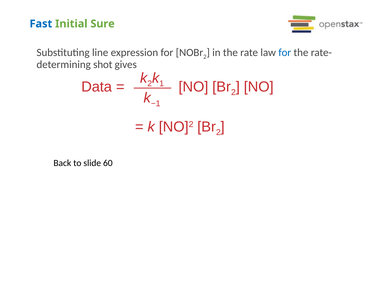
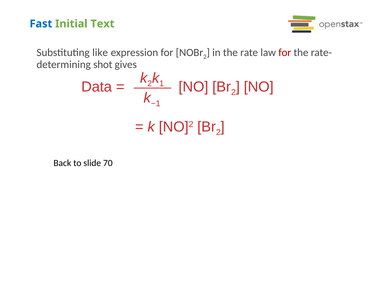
Sure: Sure -> Text (102, 24)
line: line -> like (100, 52)
for colour: blue -> red (285, 52)
60: 60 -> 70 (108, 163)
